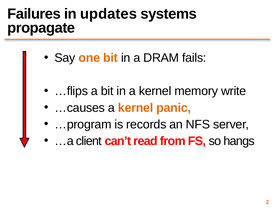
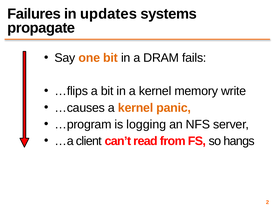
records: records -> logging (146, 124)
